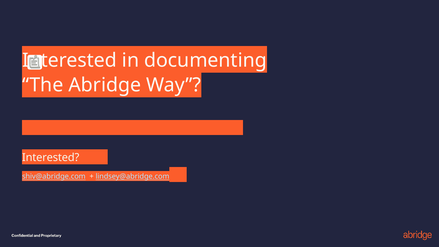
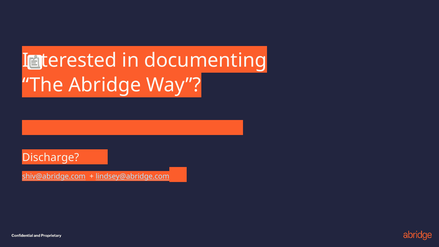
Interested: Interested -> Discharge (51, 158)
